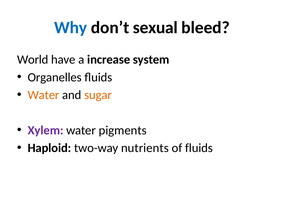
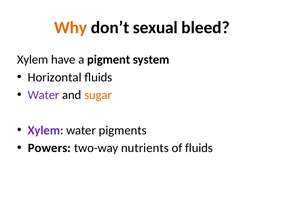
Why colour: blue -> orange (71, 27)
World: World -> Xylem (33, 60)
increase: increase -> pigment (109, 60)
Organelles: Organelles -> Horizontal (55, 77)
Water colour: orange -> purple (44, 95)
Haploid: Haploid -> Powers (49, 148)
